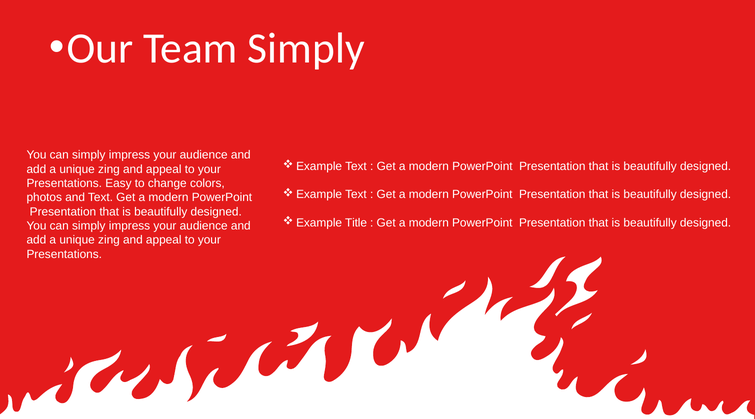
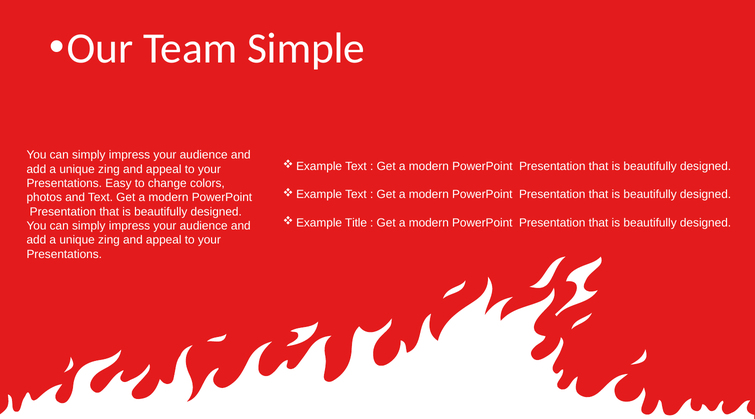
Team Simply: Simply -> Simple (306, 48)
